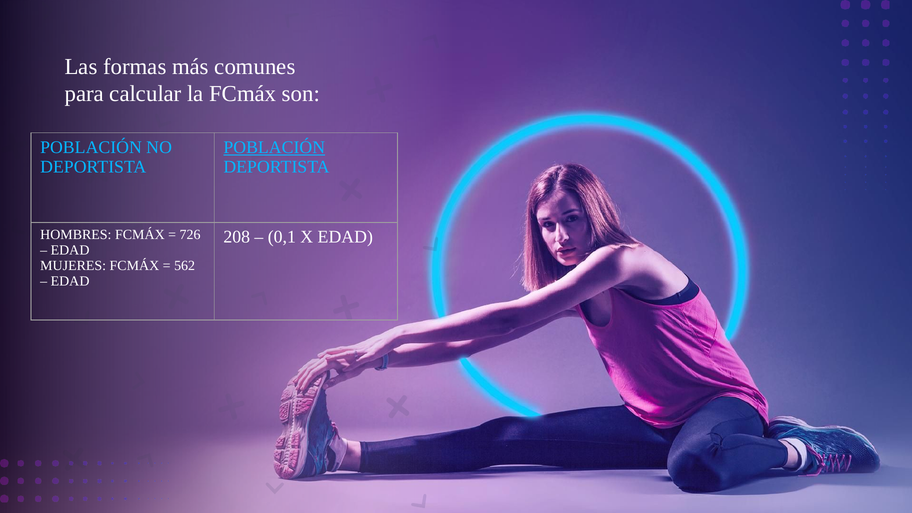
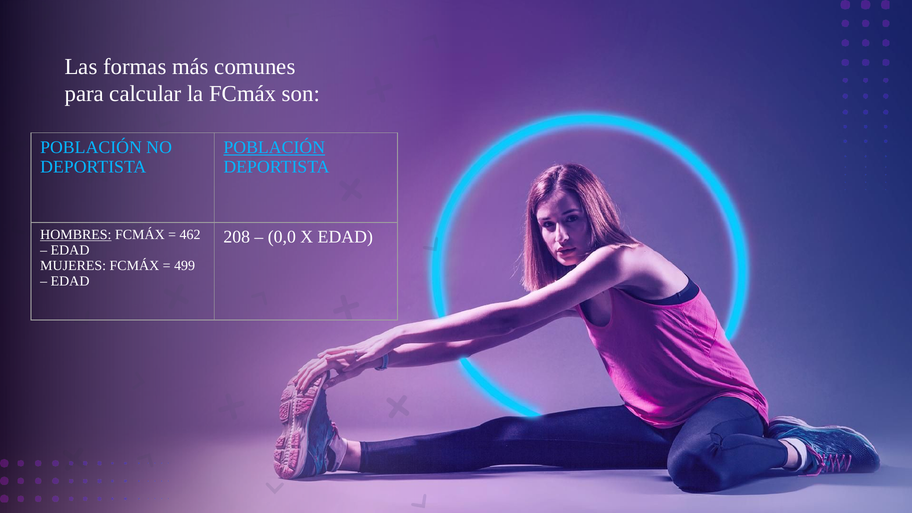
HOMBRES underline: none -> present (76, 235)
726: 726 -> 462 (190, 235)
0,1: 0,1 -> 0,0 (282, 237)
562: 562 -> 499 (185, 266)
